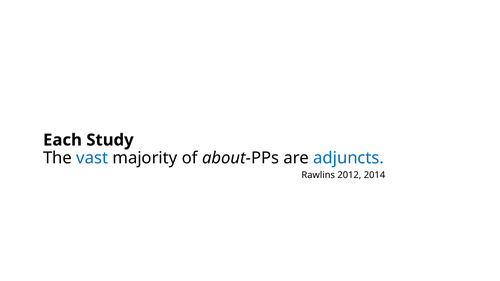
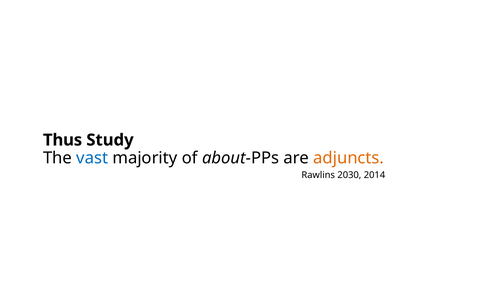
Each: Each -> Thus (63, 140)
adjuncts colour: blue -> orange (349, 158)
2012: 2012 -> 2030 (349, 175)
